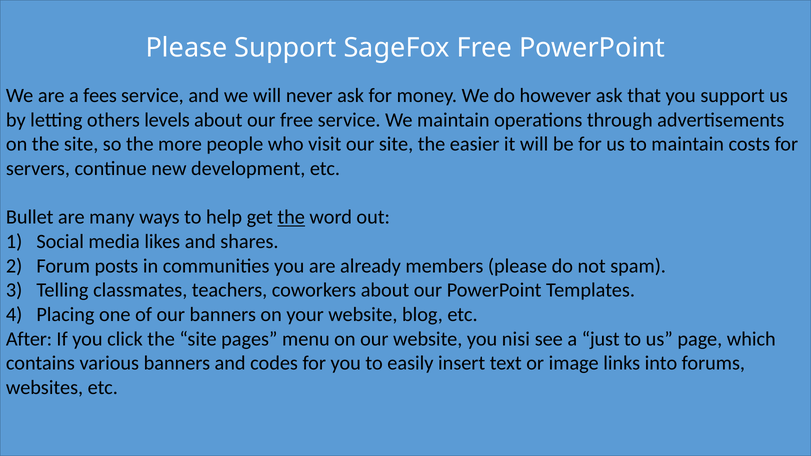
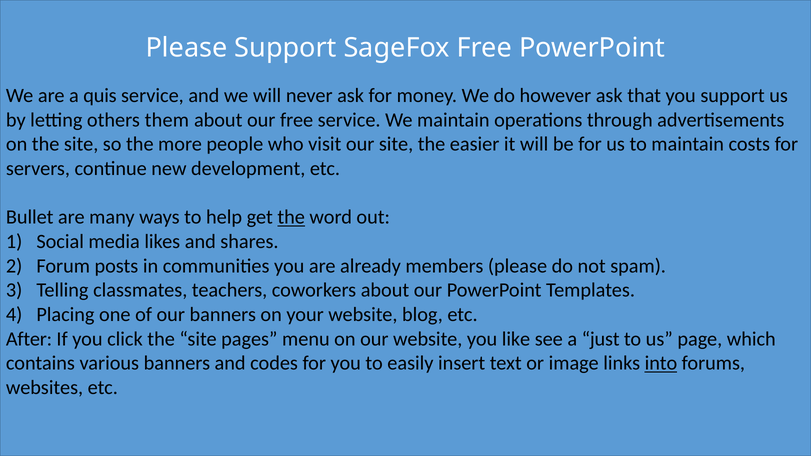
fees: fees -> quis (100, 96)
levels: levels -> them (167, 120)
nisi: nisi -> like (516, 339)
into underline: none -> present (661, 363)
